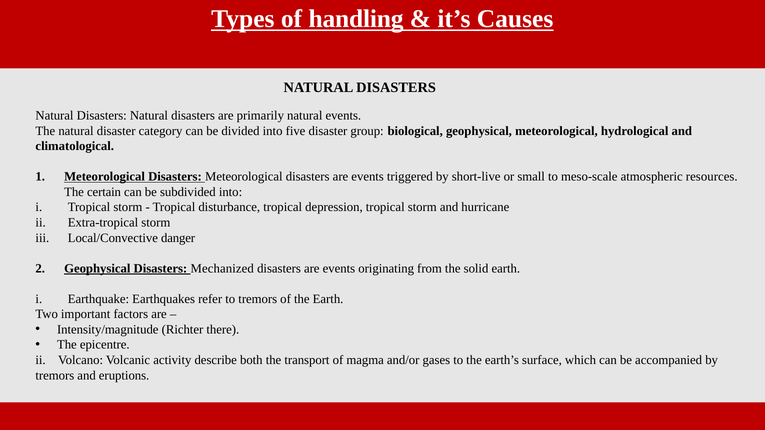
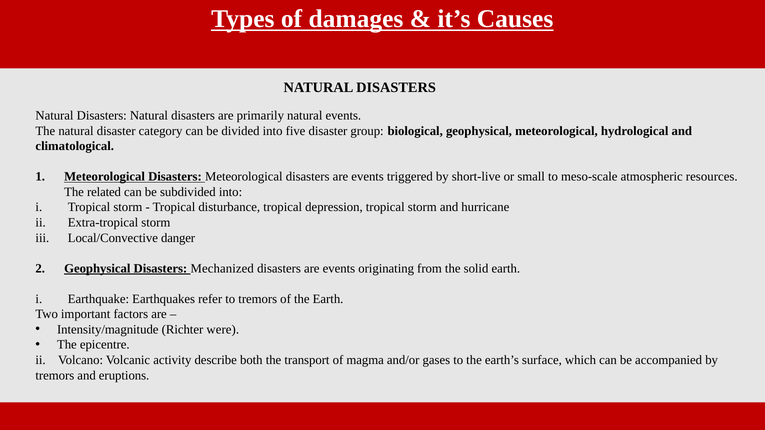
handling: handling -> damages (356, 19)
certain: certain -> related (104, 192)
there: there -> were (223, 330)
